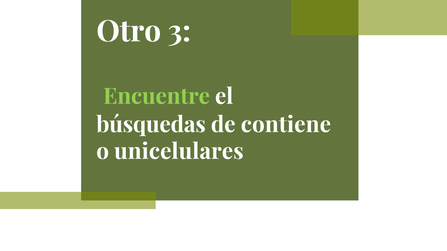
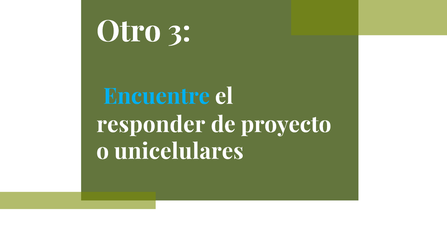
Encuentre colour: light green -> light blue (157, 97)
búsquedas: búsquedas -> responder (151, 125)
contiene: contiene -> proyecto (286, 125)
